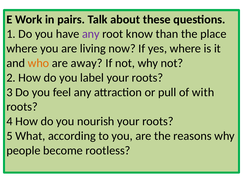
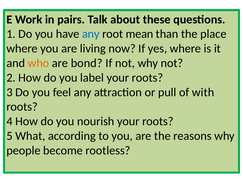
any colour: purple -> blue (91, 34)
know: know -> mean (139, 34)
away: away -> bond (87, 63)
